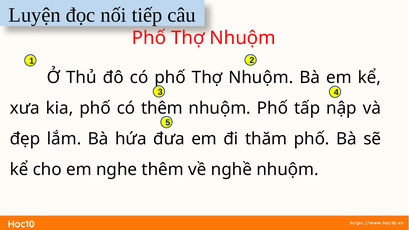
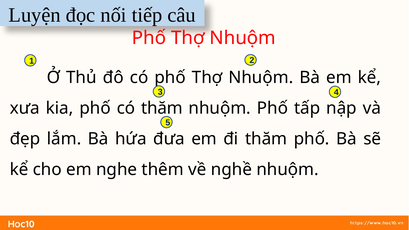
có thêm: thêm -> thăm (162, 108)
